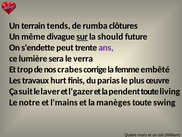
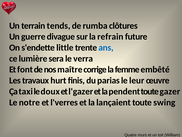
même: même -> guerre (33, 37)
sur underline: present -> none (82, 37)
should: should -> refrain (110, 37)
peut: peut -> little (65, 47)
ans colour: purple -> blue (106, 47)
trop: trop -> font (25, 69)
crabes: crabes -> maître (70, 69)
plus: plus -> leur (137, 80)
suit: suit -> taxi (26, 91)
laver: laver -> doux (50, 91)
living: living -> gazer (170, 91)
l'mains: l'mains -> l'verres (64, 102)
manèges: manèges -> lançaient (114, 102)
